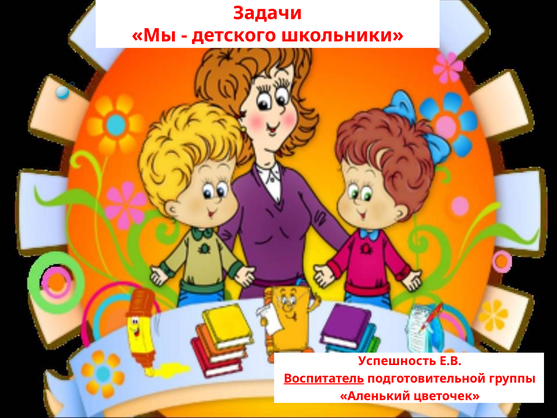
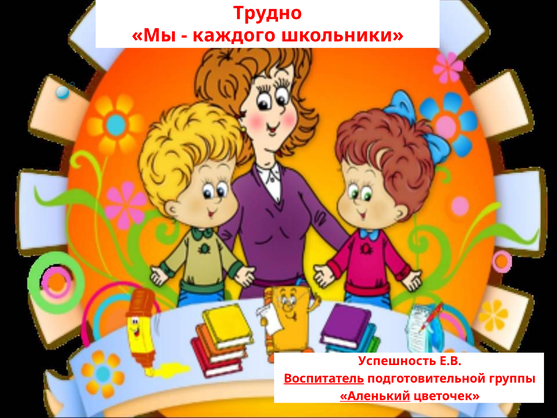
Задачи: Задачи -> Трудно (268, 13)
детского: детского -> каждого (234, 35)
Аленький underline: none -> present (375, 396)
